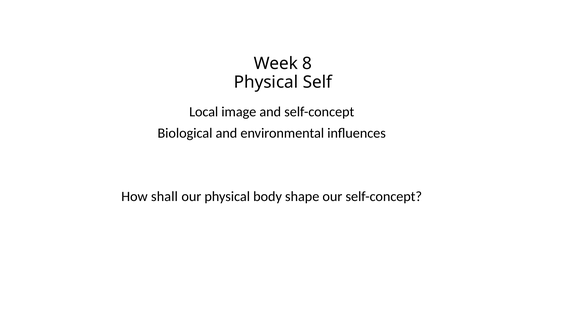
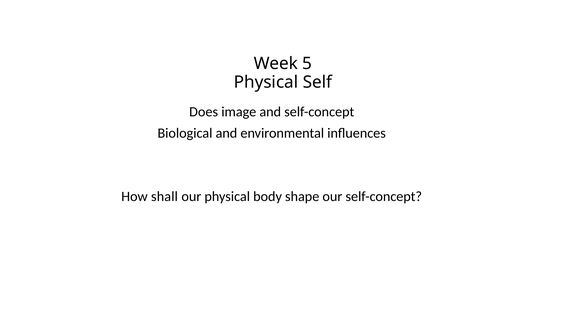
8: 8 -> 5 (307, 64)
Local: Local -> Does (204, 112)
